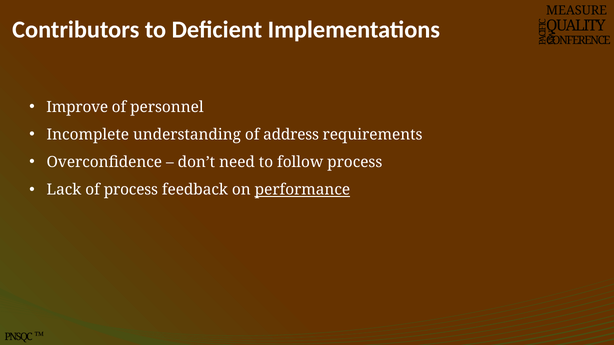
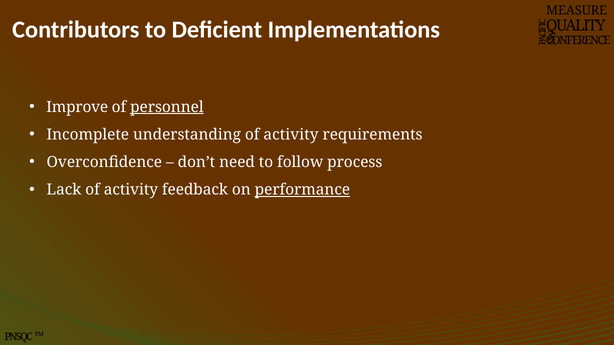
personnel underline: none -> present (167, 107)
understanding of address: address -> activity (291, 135)
Lack of process: process -> activity (131, 190)
